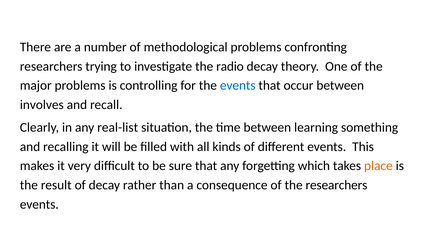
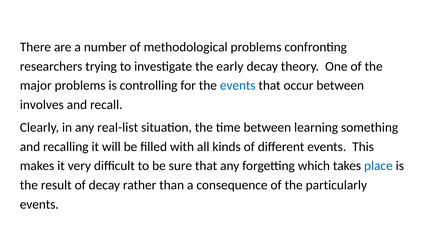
radio: radio -> early (230, 66)
place colour: orange -> blue (378, 166)
the researchers: researchers -> particularly (336, 185)
